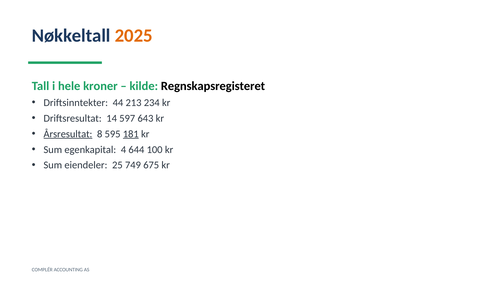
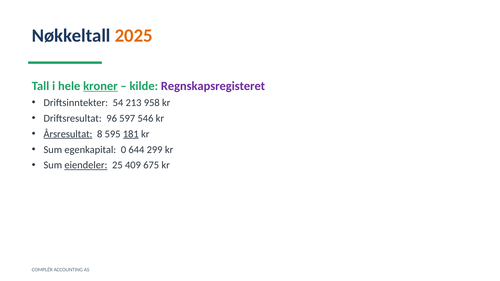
kroner underline: none -> present (100, 86)
Regnskapsregisteret colour: black -> purple (213, 86)
44: 44 -> 54 (118, 103)
234: 234 -> 958 (152, 103)
14: 14 -> 96 (112, 118)
643: 643 -> 546 (145, 118)
4: 4 -> 0 (123, 150)
100: 100 -> 299 (155, 150)
eiendeler underline: none -> present (86, 165)
749: 749 -> 409 (133, 165)
